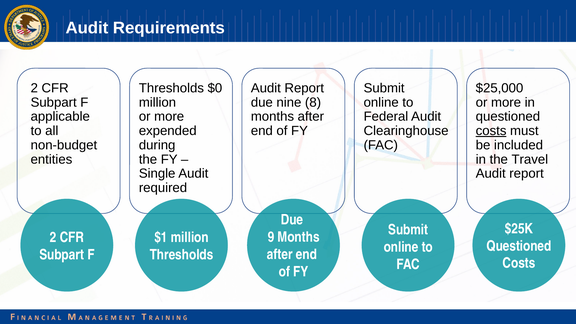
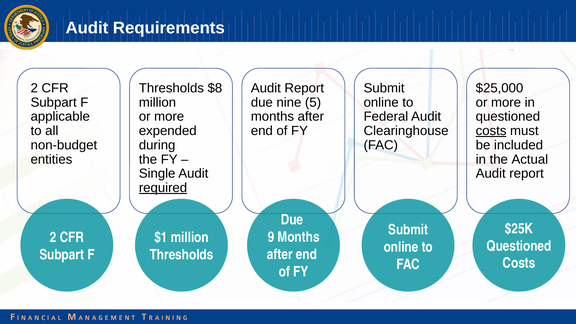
$0: $0 -> $8 (215, 88)
8: 8 -> 5 (313, 102)
Travel: Travel -> Actual (530, 159)
required underline: none -> present (163, 188)
